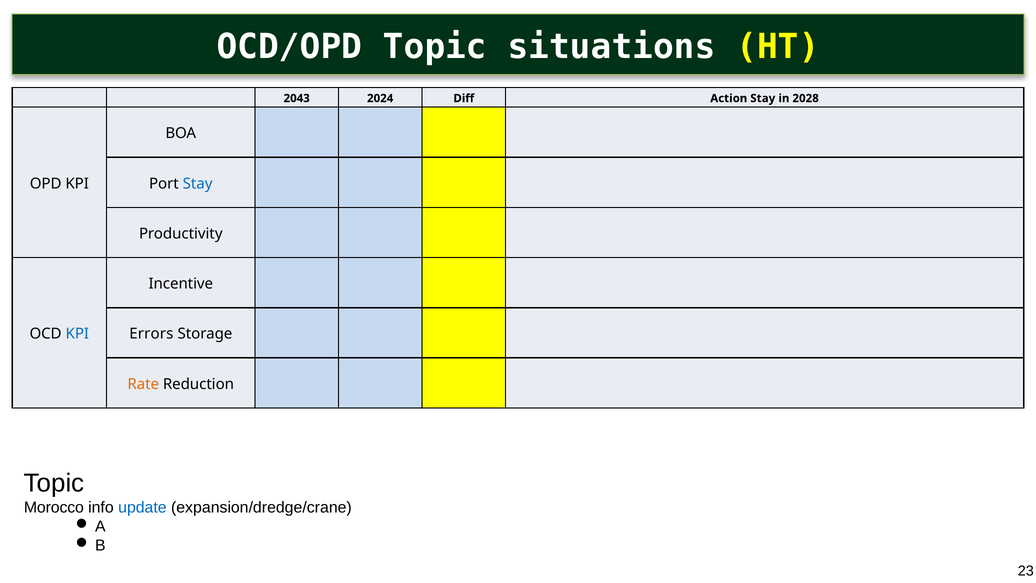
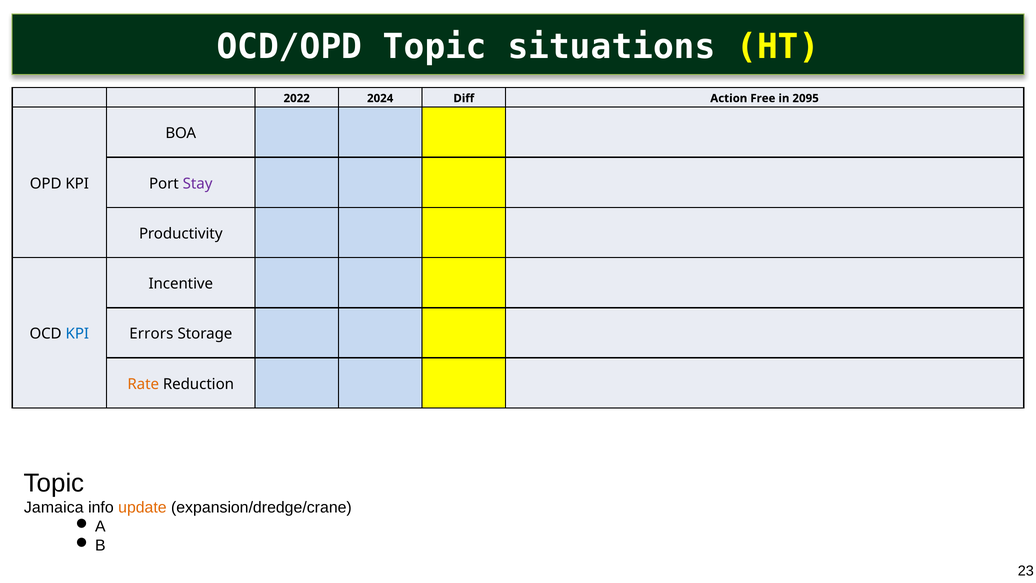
2043: 2043 -> 2022 (297, 98)
Action Stay: Stay -> Free (763, 98)
2028: 2028 -> 2095 (806, 98)
Stay colour: blue -> purple (198, 183)
Morocco: Morocco -> Jamaica (54, 507)
update colour: blue -> orange (142, 507)
